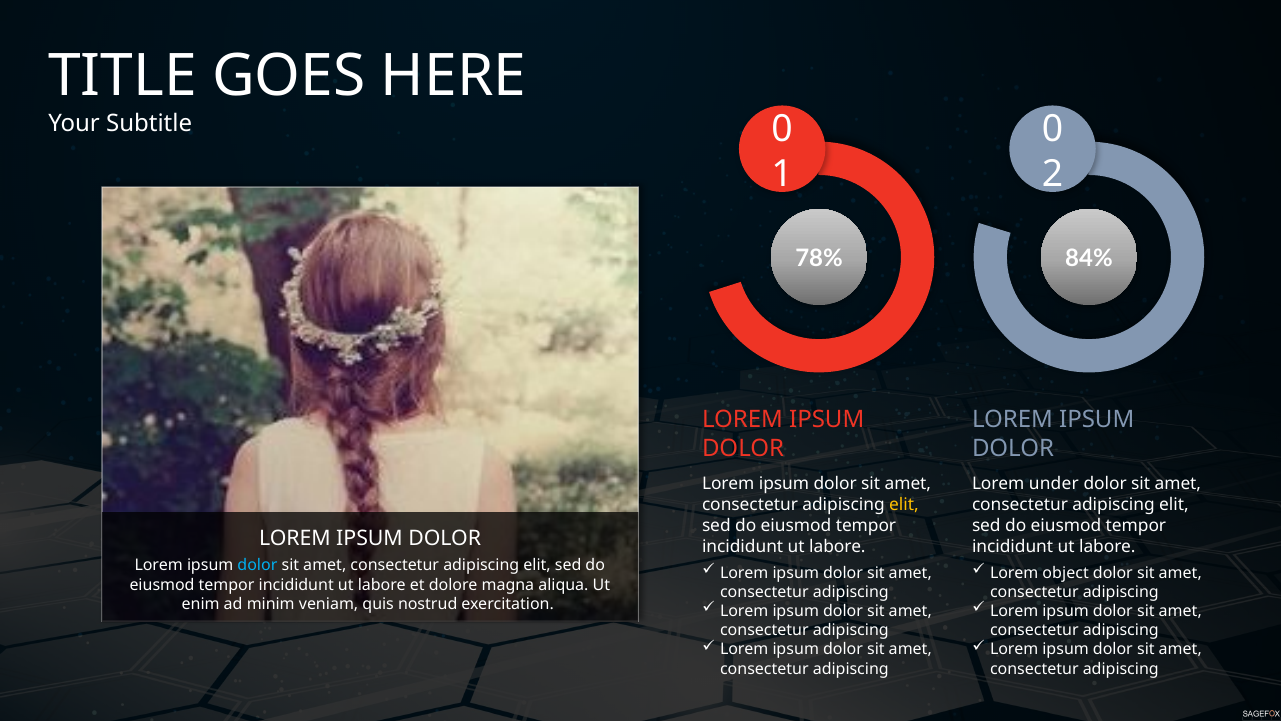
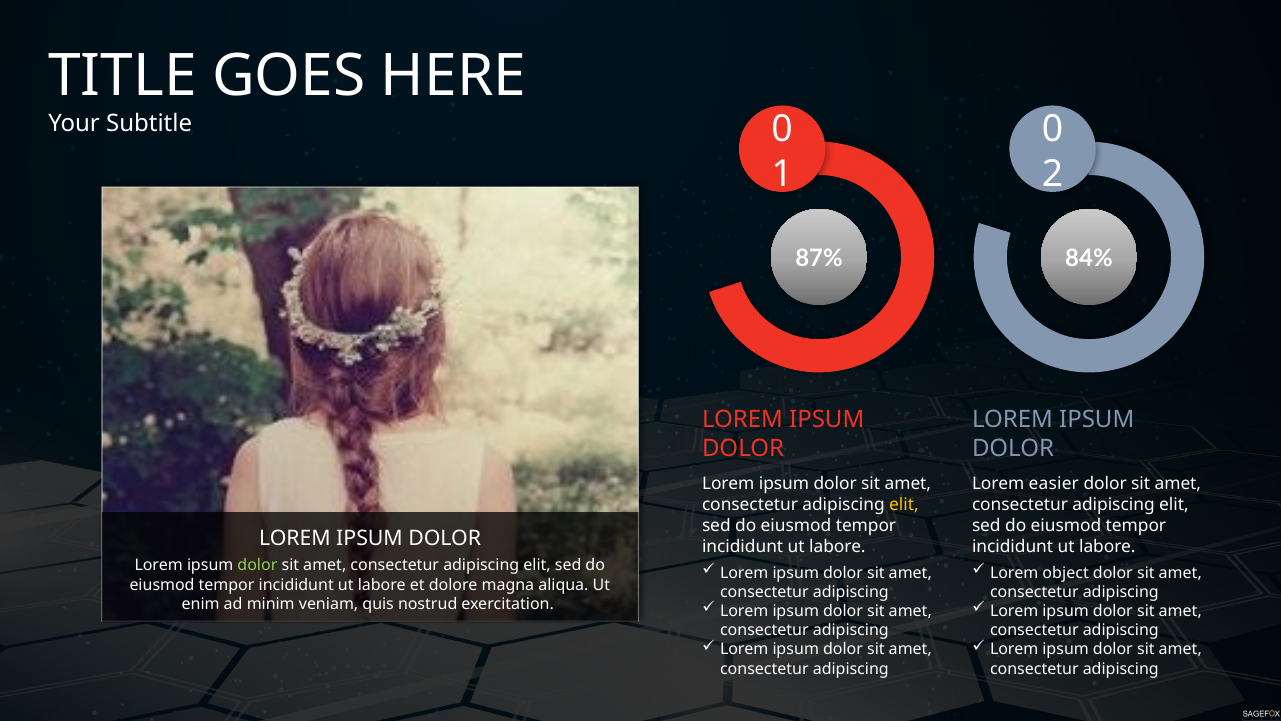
78%: 78% -> 87% (819, 259)
under: under -> easier (1054, 484)
dolor colour: light blue -> light green (257, 565)
